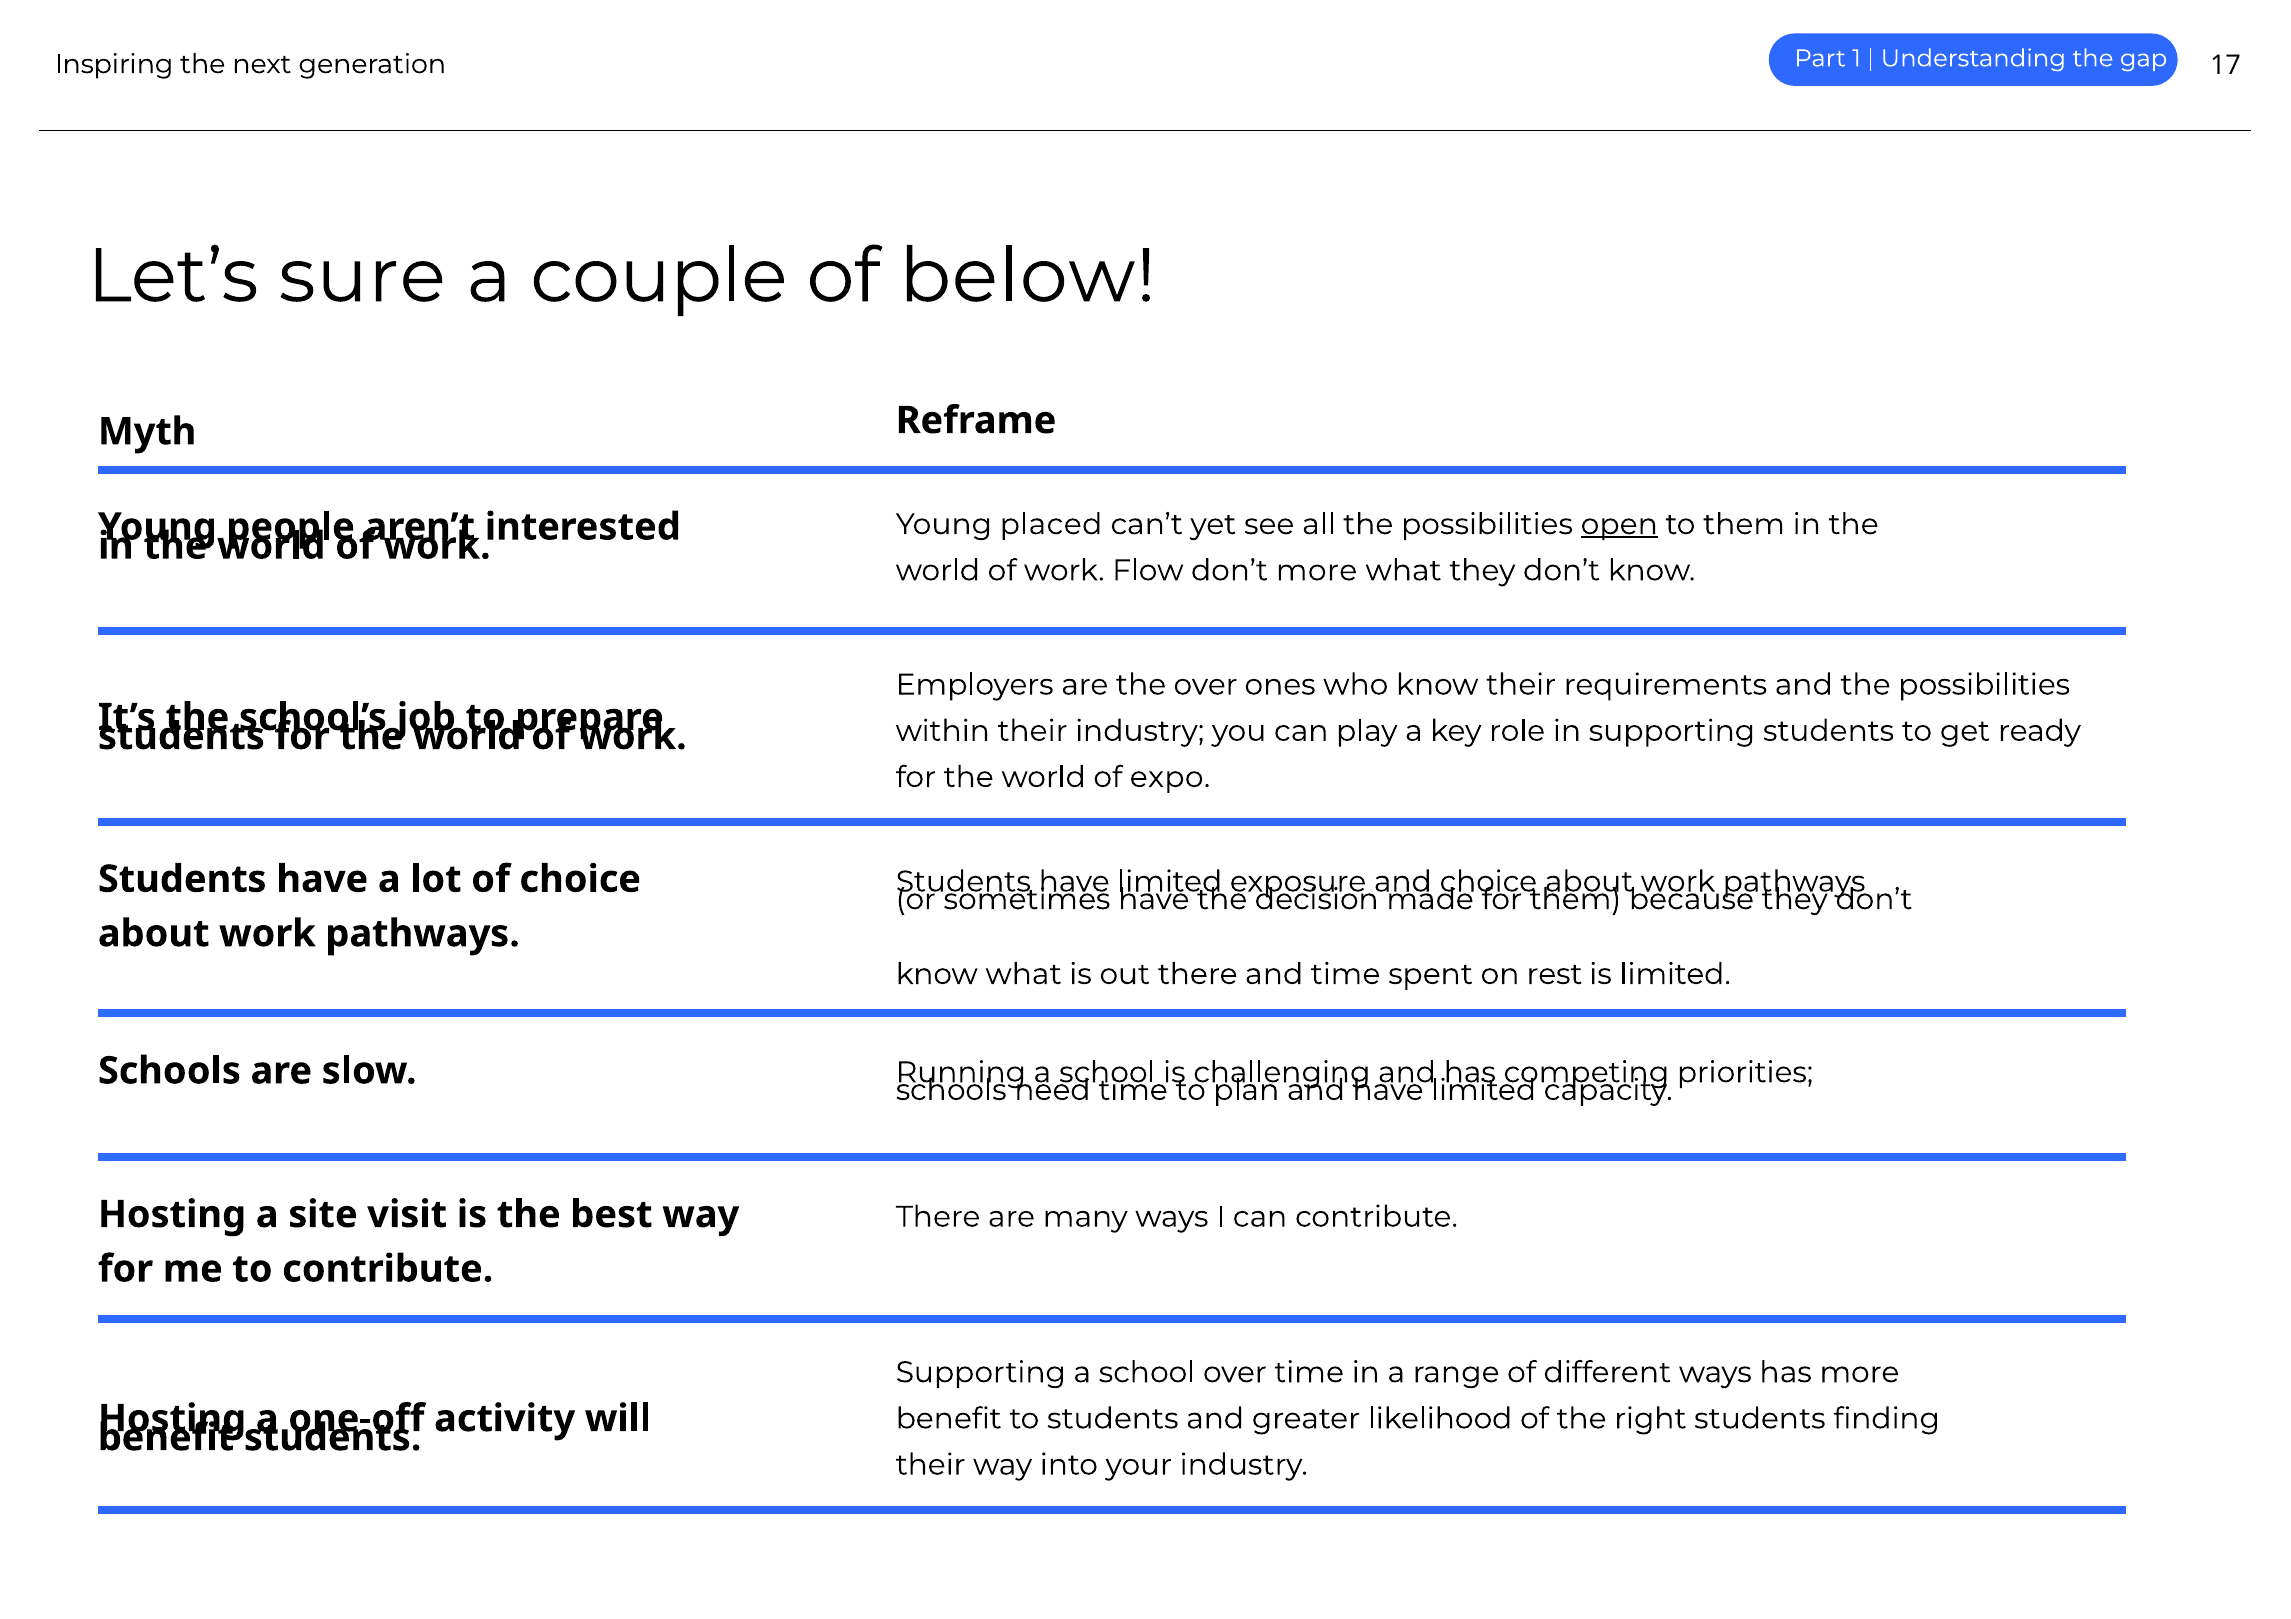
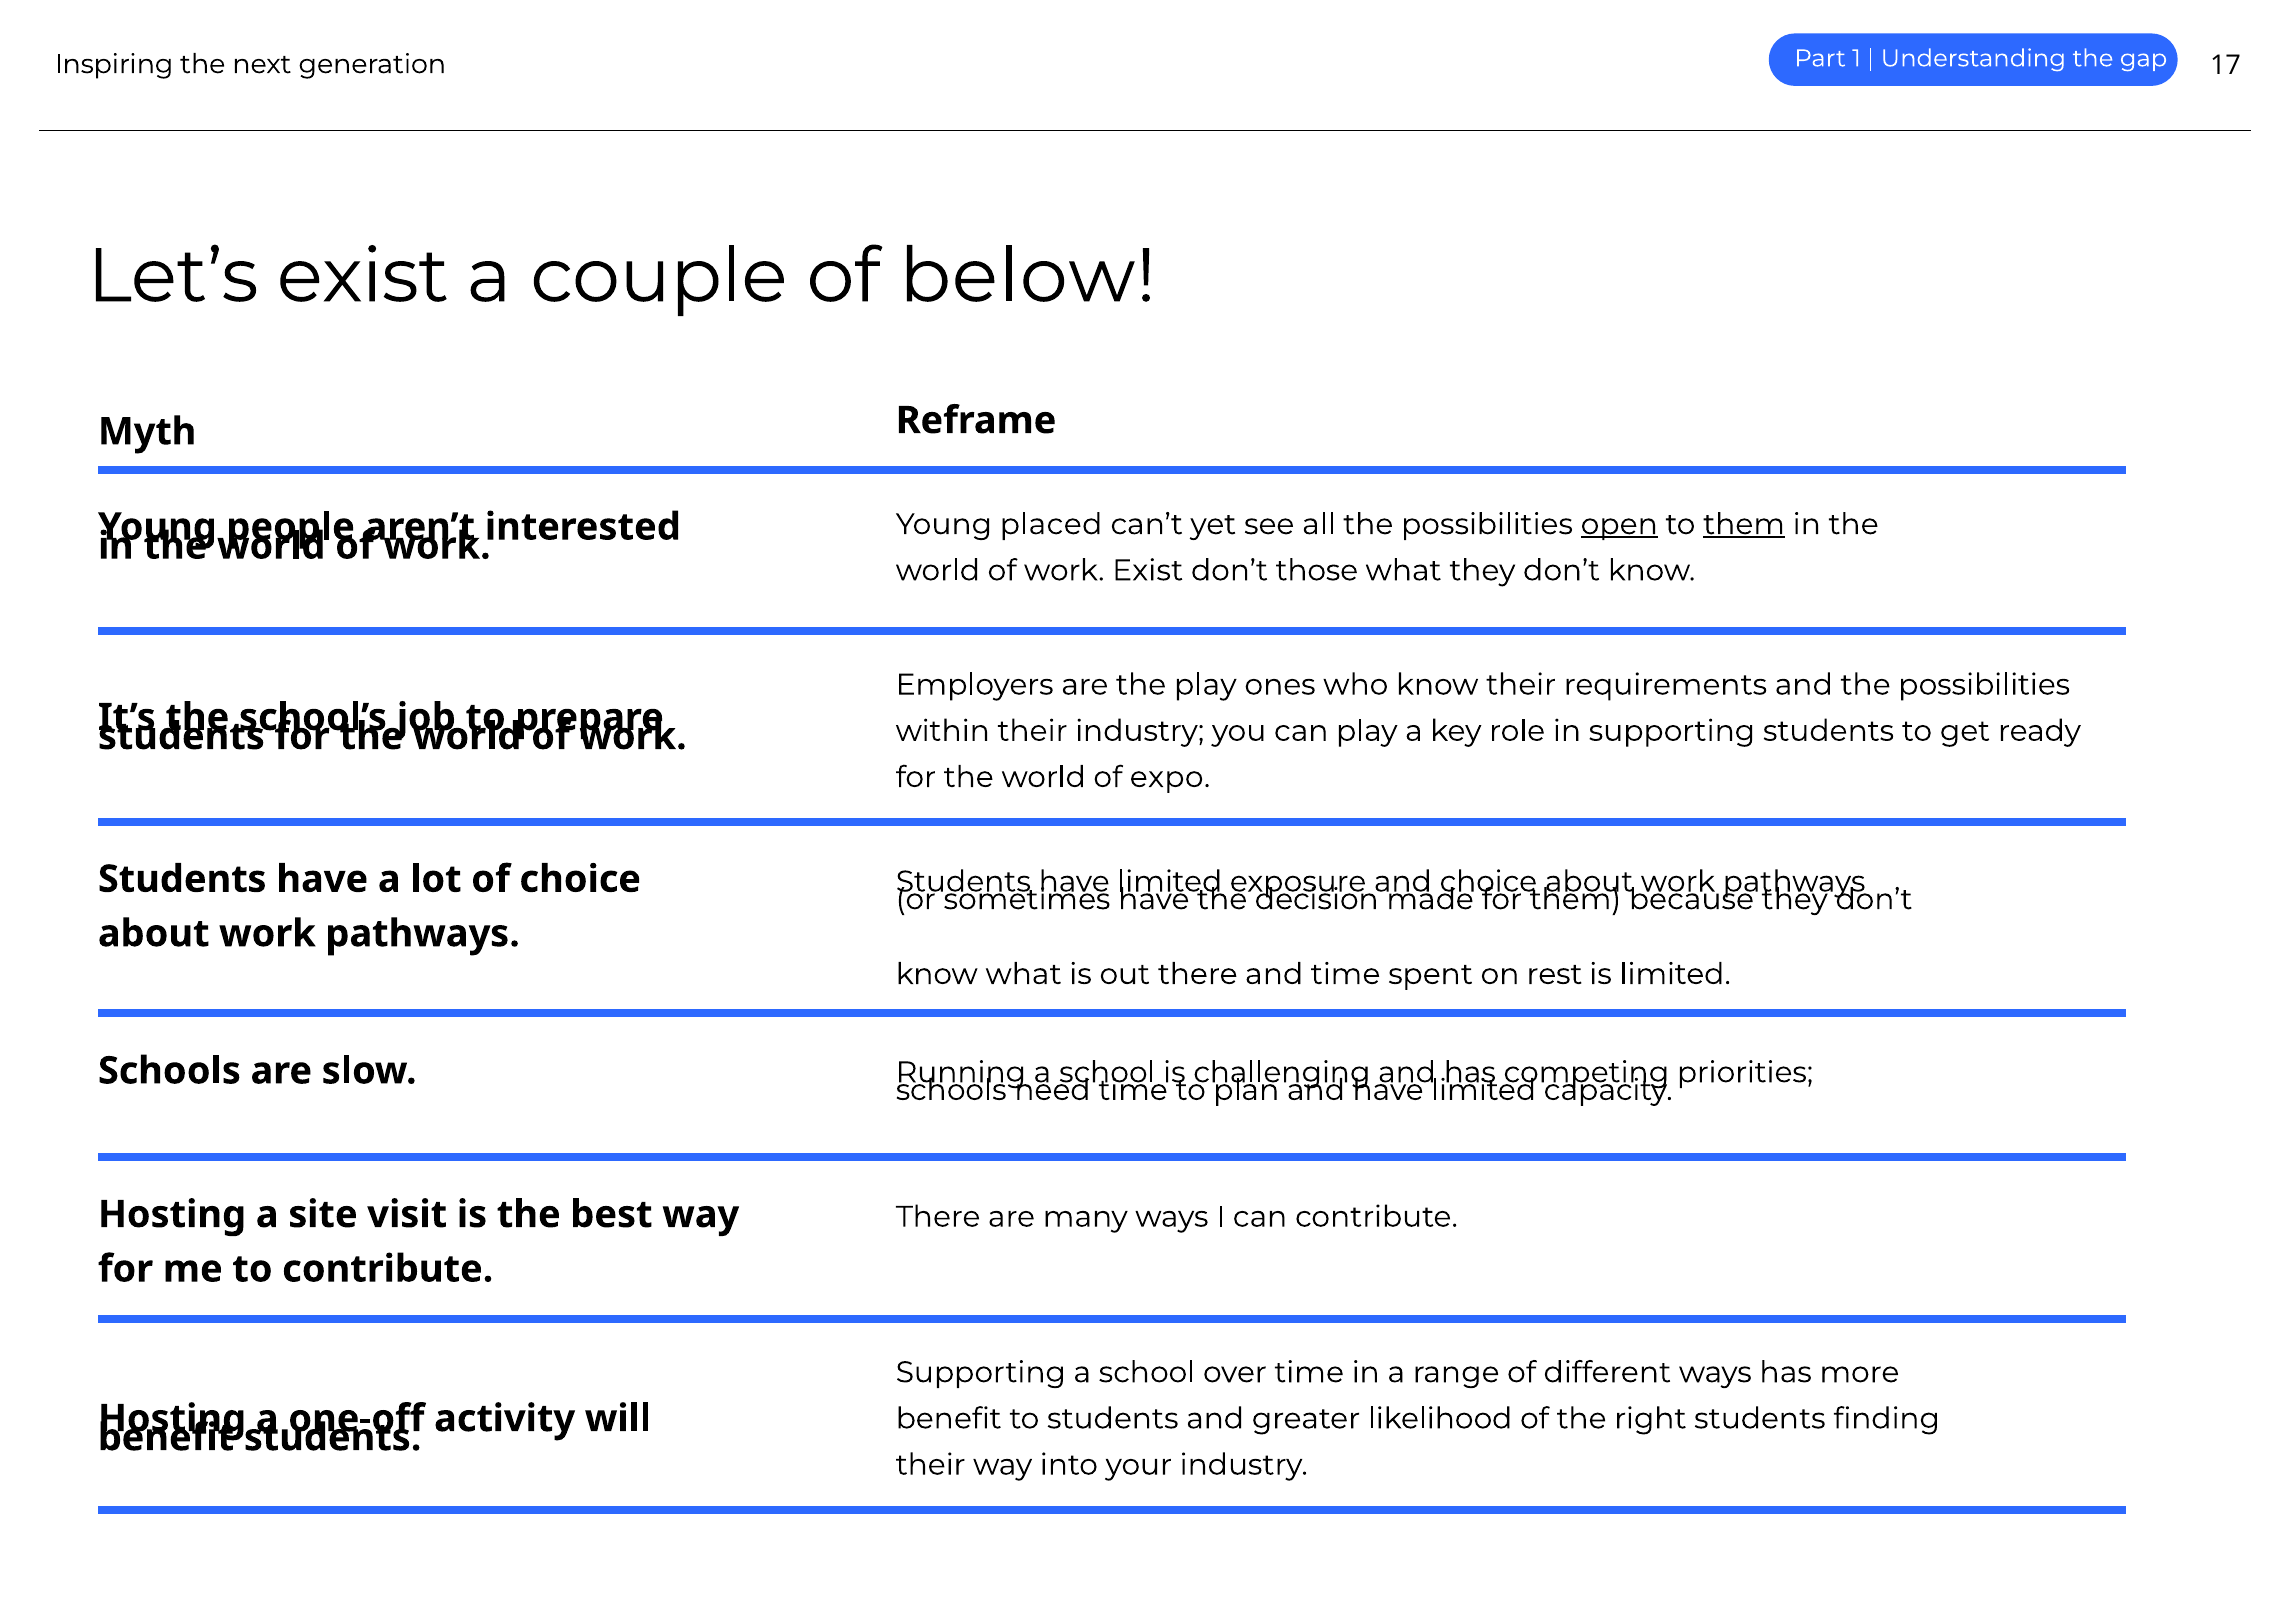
Let’s sure: sure -> exist (363, 276)
them underline: none -> present (1744, 524)
work Flow: Flow -> Exist (1148, 571)
don’t more: more -> those (1317, 571)
the over: over -> play (1205, 685)
